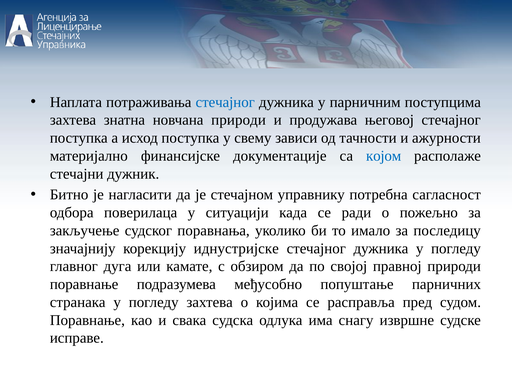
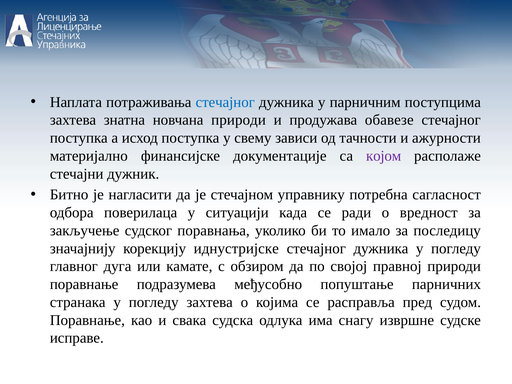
његовој: његовој -> обавезе (389, 120)
којом colour: blue -> purple (384, 156)
пожељно: пожељно -> вредност (429, 213)
